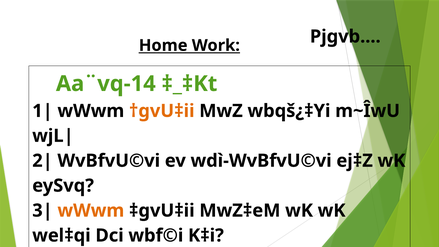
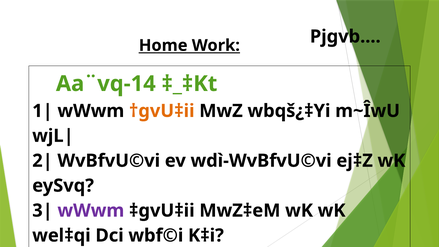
wWwm colour: orange -> purple (91, 211)
